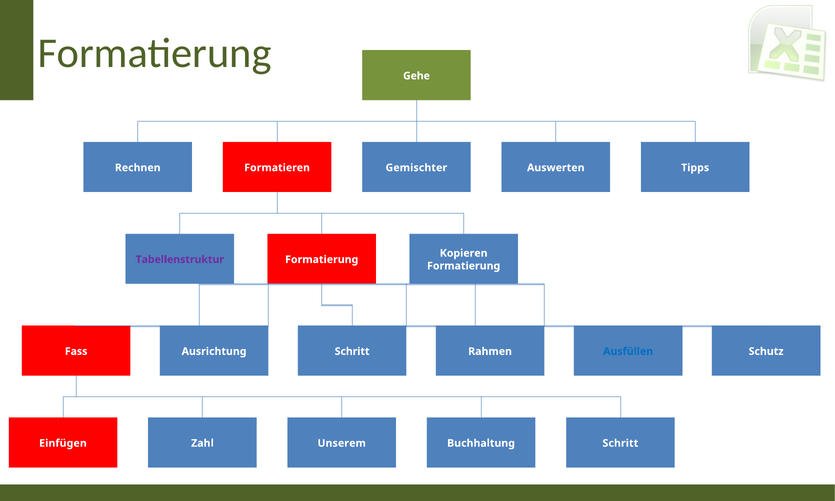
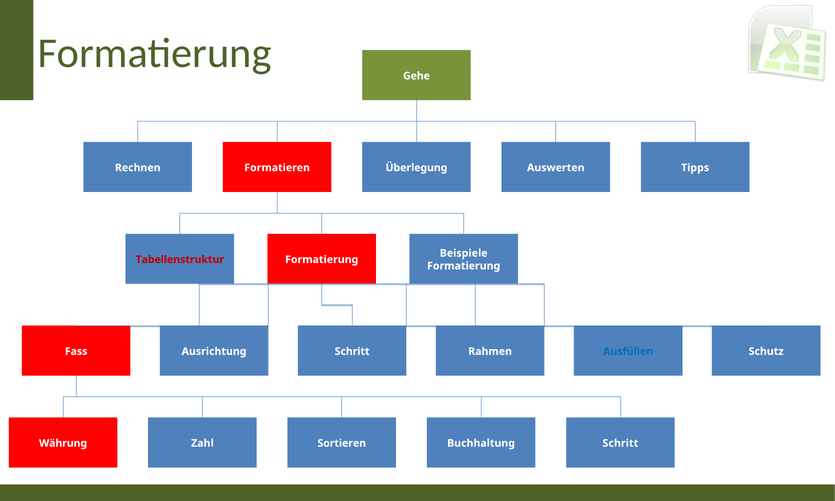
Gemischter: Gemischter -> Überlegung (416, 168)
Kopieren: Kopieren -> Beispiele (464, 253)
Tabellenstruktur colour: purple -> red (180, 260)
Einfügen: Einfügen -> Währung (63, 443)
Unserem: Unserem -> Sortieren (342, 443)
